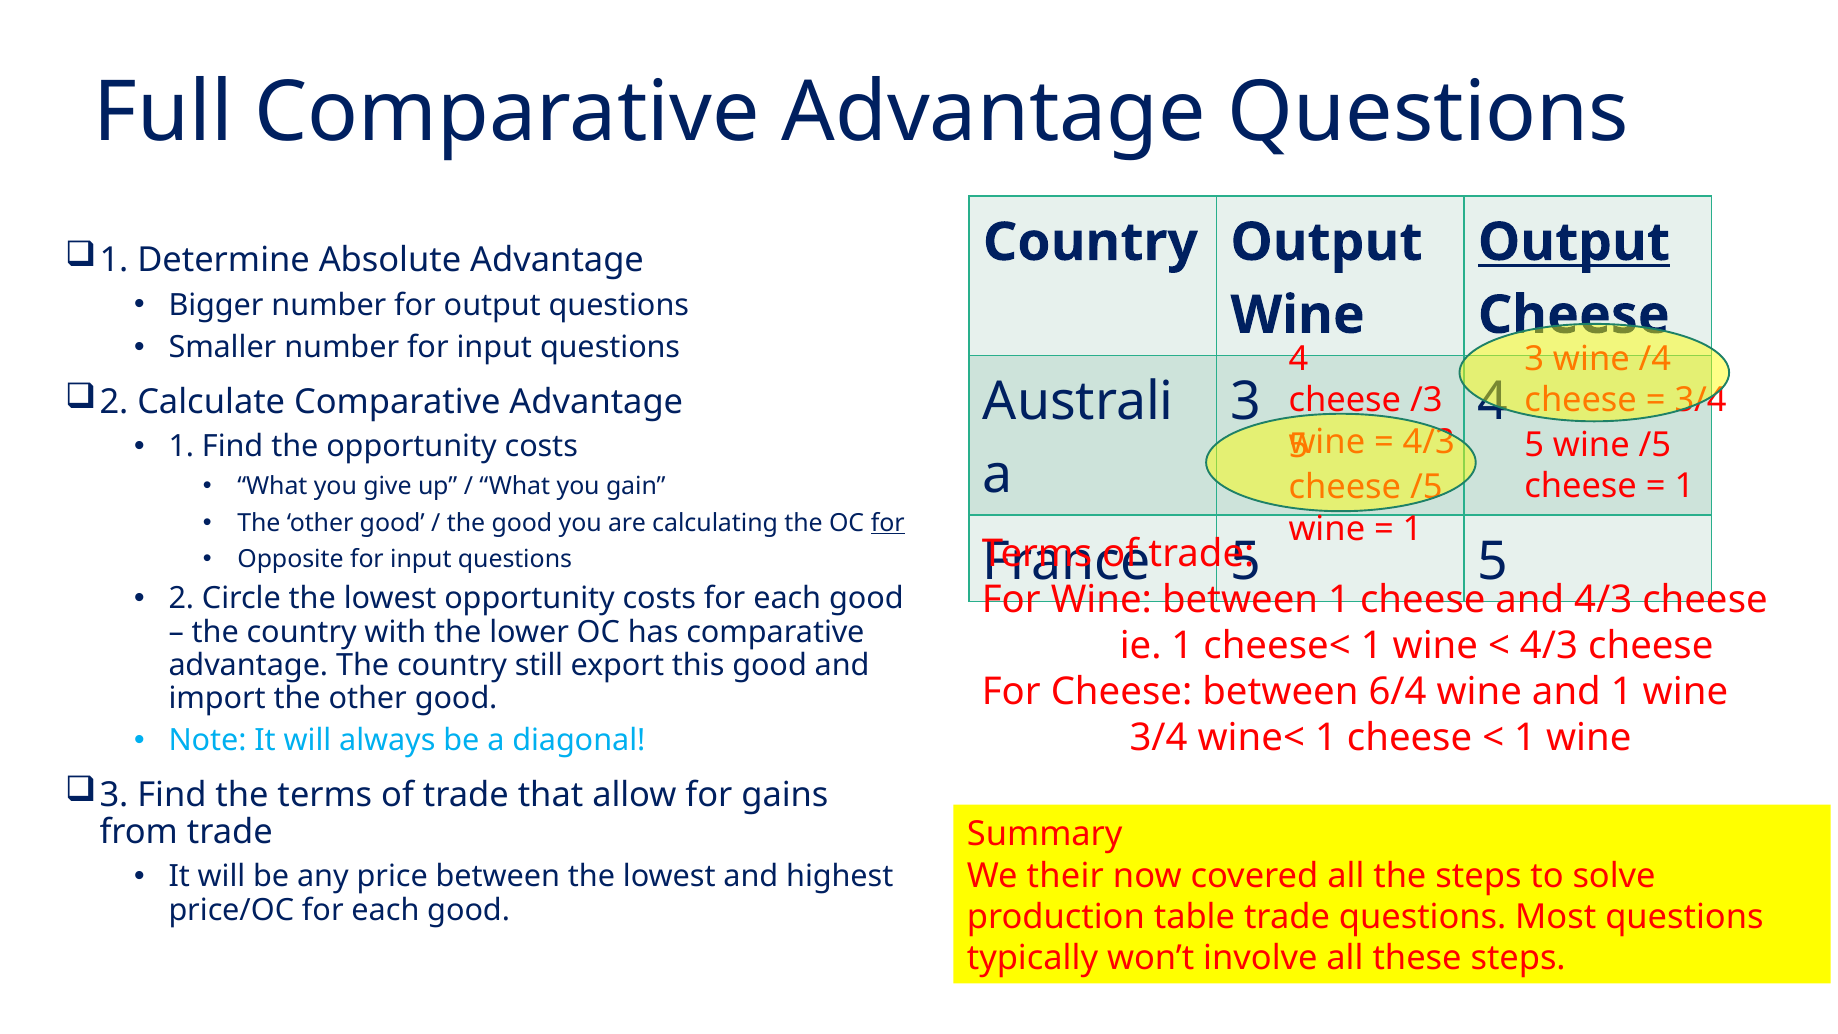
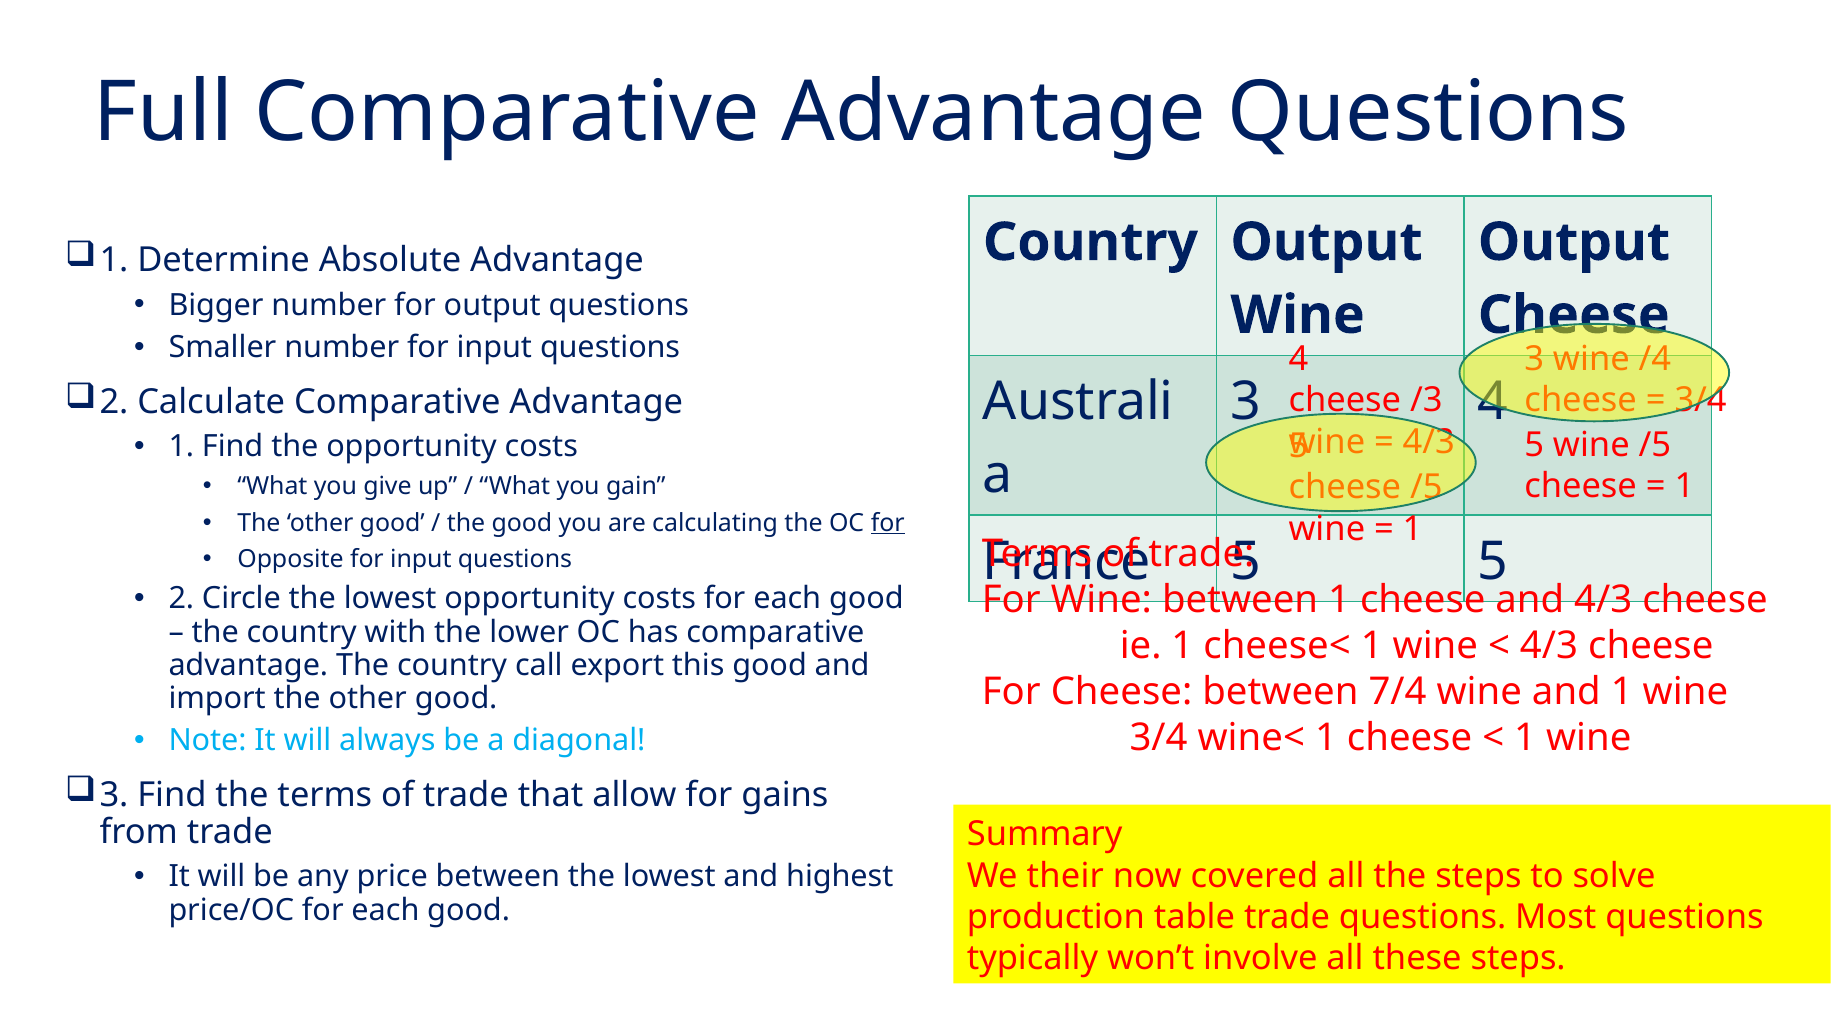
Output underline: present -> none (1574, 242)
still: still -> call (539, 665)
6/4: 6/4 -> 7/4 (1398, 692)
